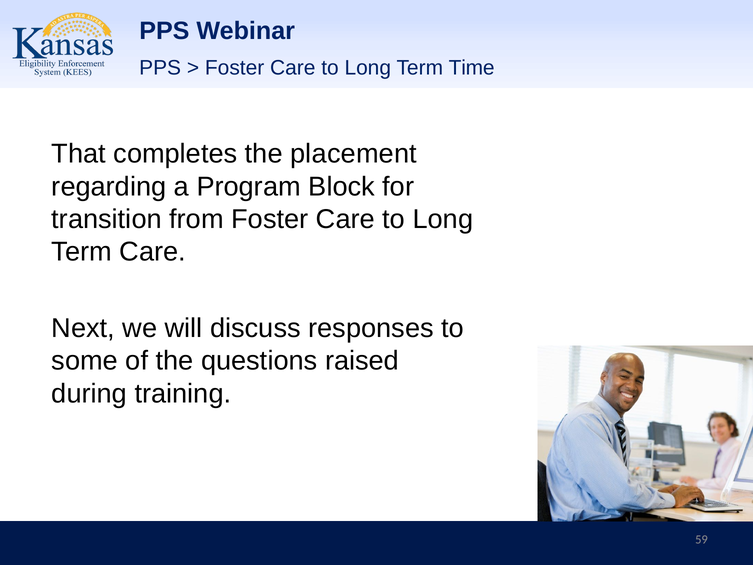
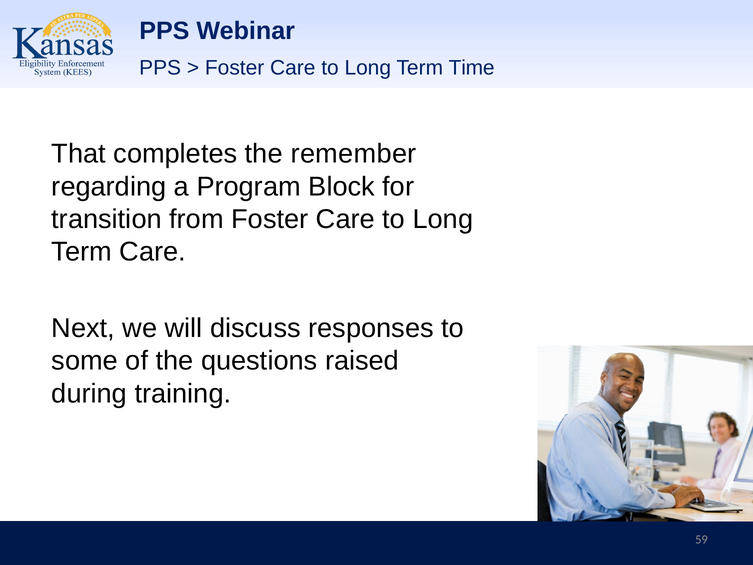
placement: placement -> remember (354, 154)
